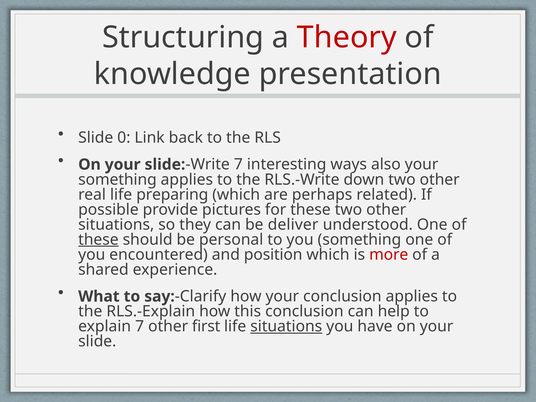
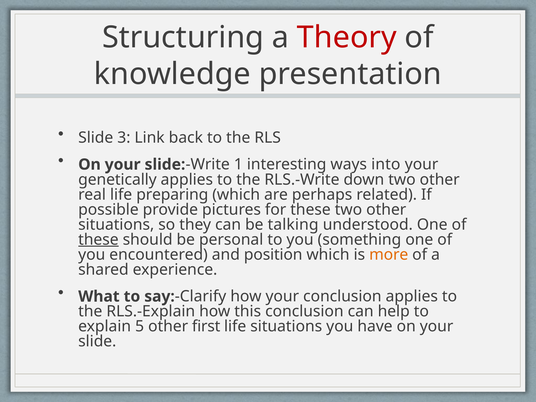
0: 0 -> 3 (124, 138)
Write 7: 7 -> 1 (238, 165)
also: also -> into (386, 165)
something: something -> genetically (117, 180)
deliver: deliver -> talking (293, 225)
more colour: red -> orange (389, 255)
explain 7: 7 -> 5 (140, 326)
situations underline: present -> none (286, 326)
